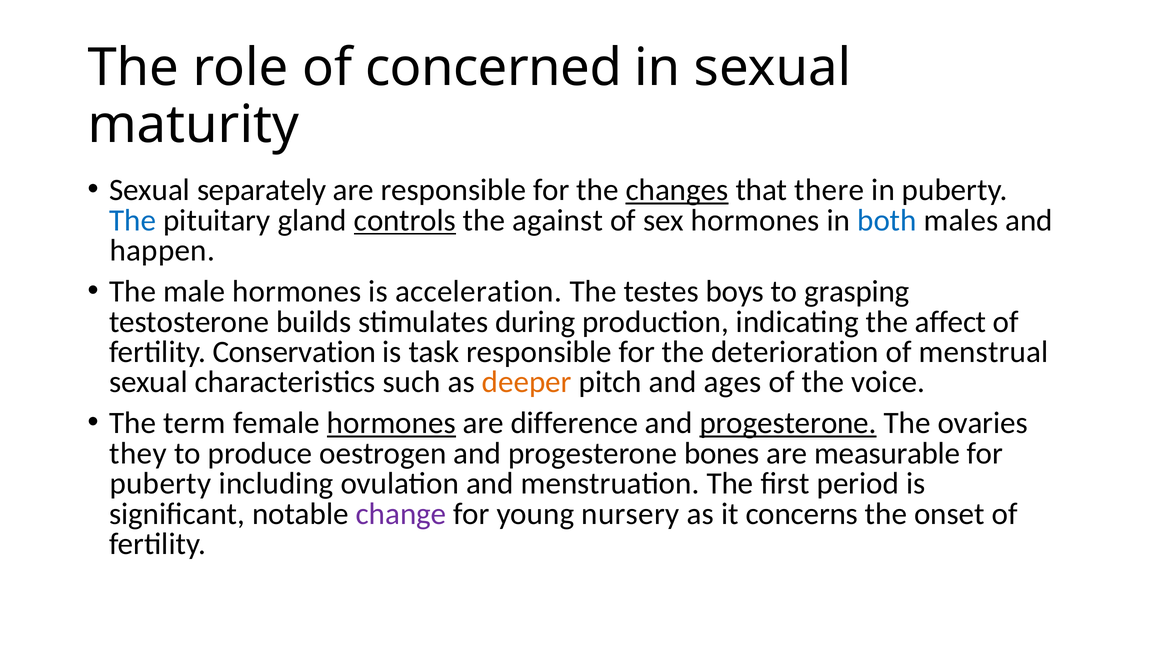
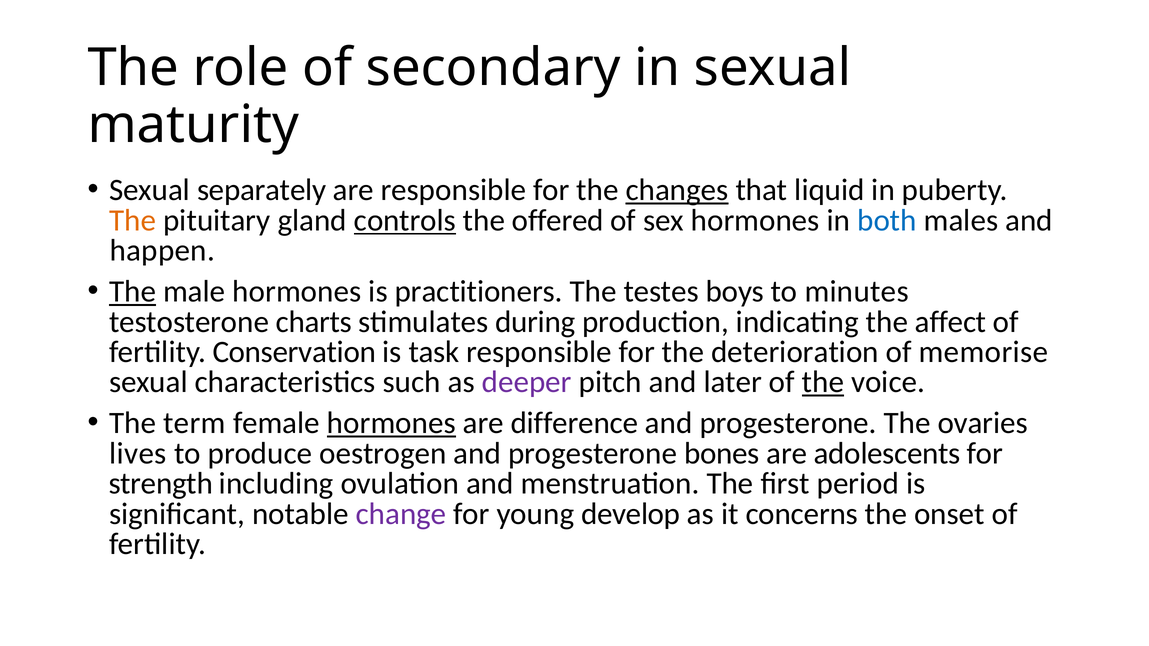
concerned: concerned -> secondary (493, 68)
there: there -> liquid (829, 190)
The colour: blue -> orange (133, 221)
against: against -> offered (558, 221)
The underline: none -> present (133, 292)
acceleration: acceleration -> practitioners (479, 292)
grasping: grasping -> minutes (857, 292)
builds: builds -> charts (314, 322)
menstrual: menstrual -> memorise (983, 352)
deeper colour: orange -> purple (527, 382)
ages: ages -> later (733, 382)
the underline: none -> present (823, 382)
progesterone underline: present -> none (788, 423)
they: they -> lives (138, 454)
measurable: measurable -> adolescents (887, 454)
puberty: puberty -> strength (161, 484)
nursery: nursery -> develop (631, 514)
